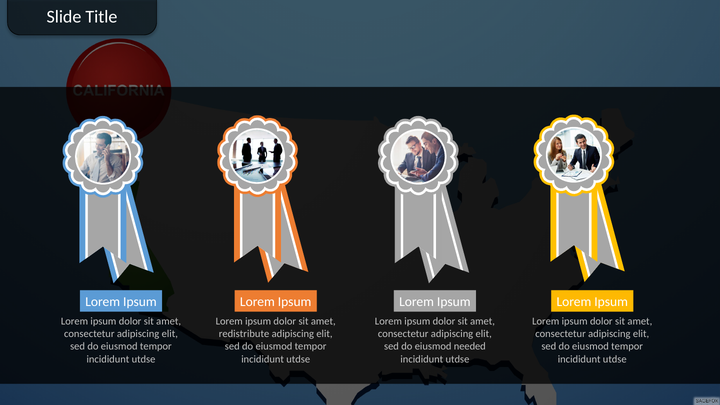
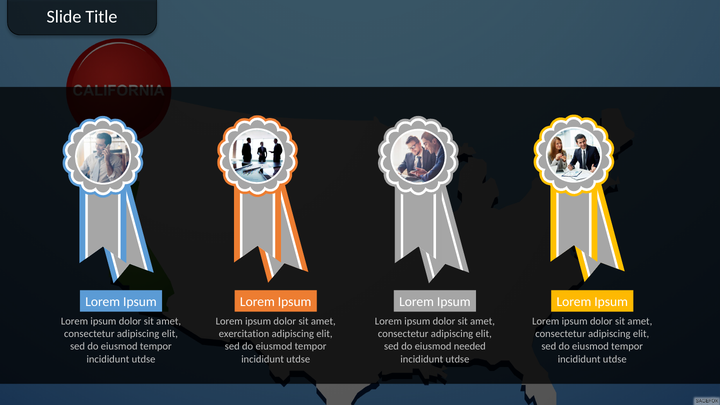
redistribute: redistribute -> exercitation (244, 334)
